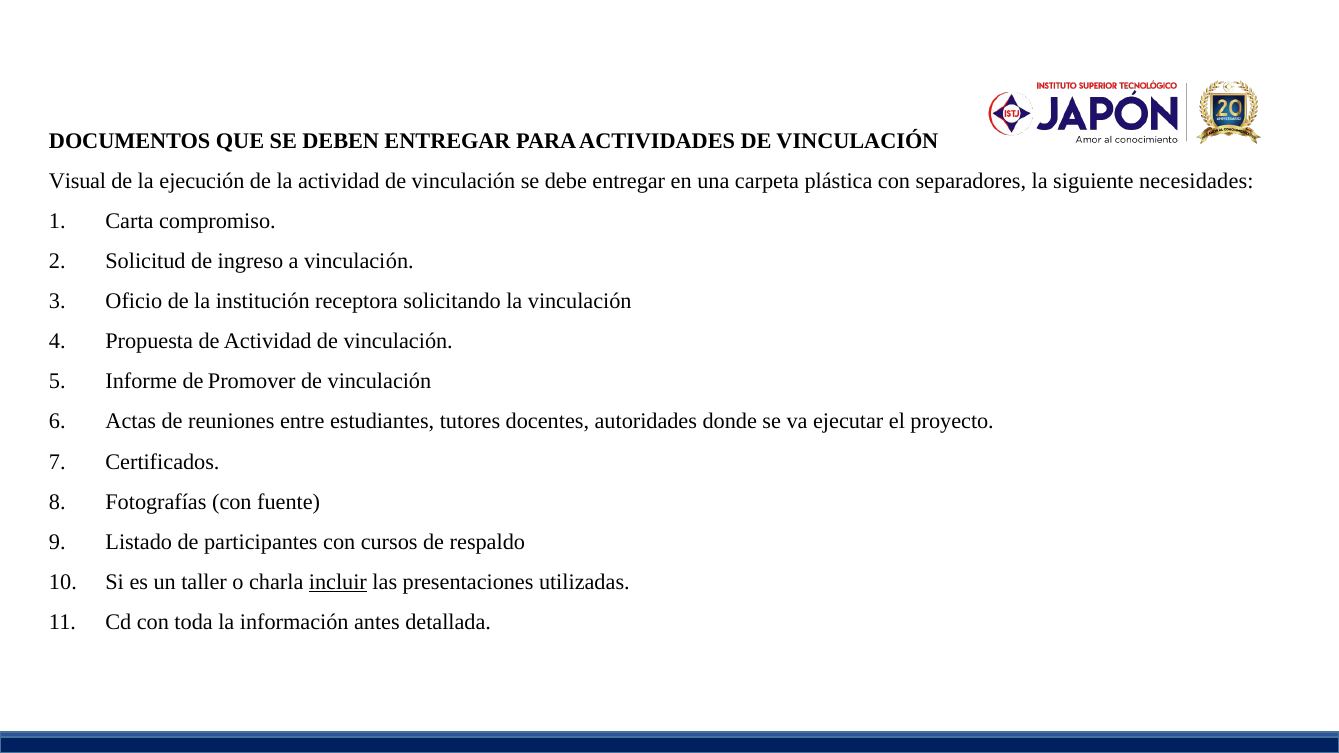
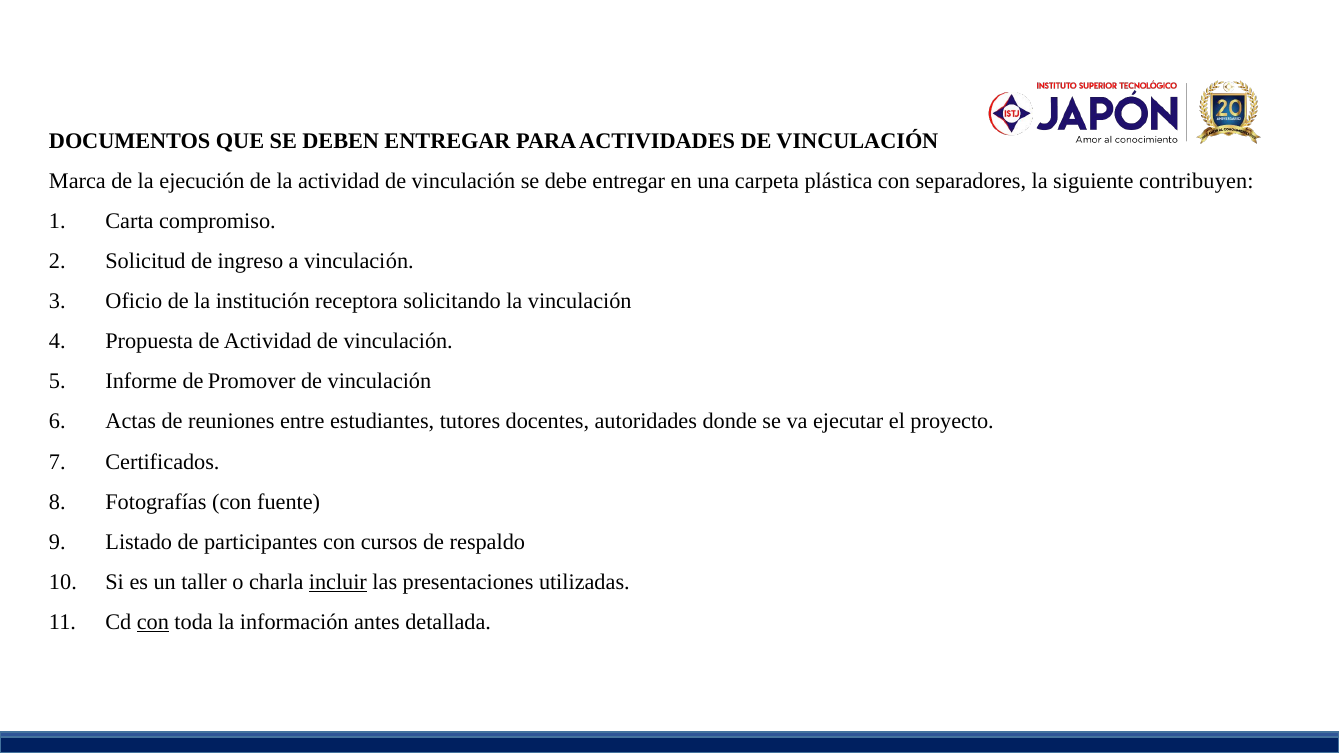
Visual: Visual -> Marca (77, 181)
necesidades: necesidades -> contribuyen (1196, 181)
con underline: none -> present (153, 622)
